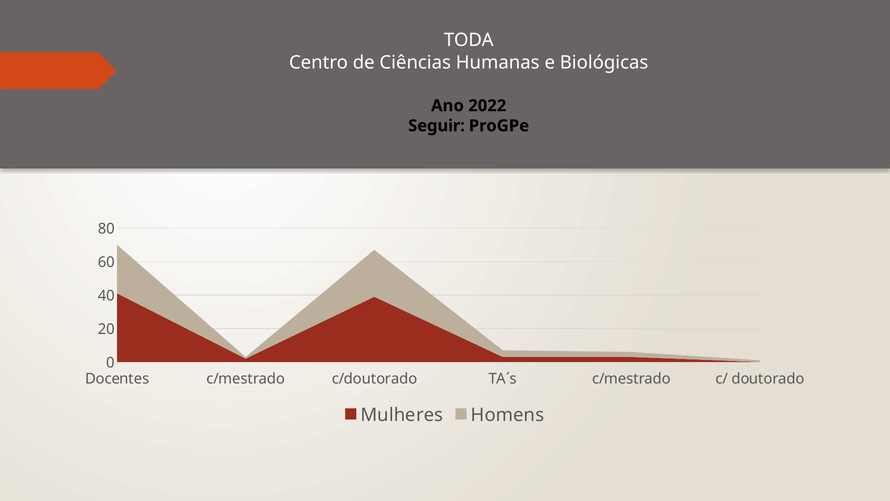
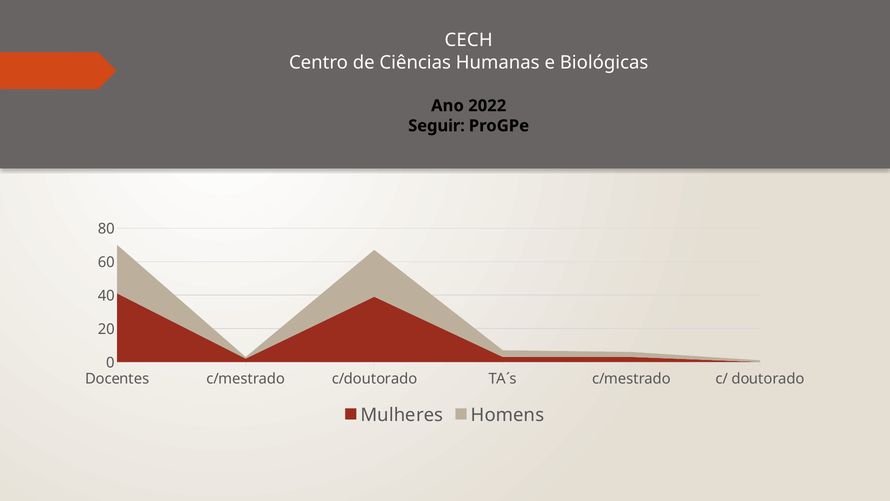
TODA: TODA -> CECH (469, 40)
